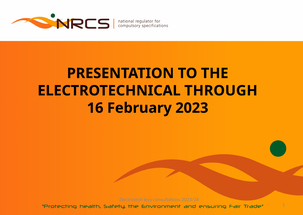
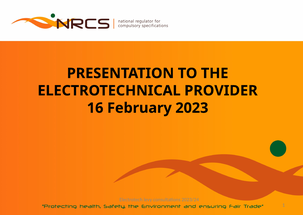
THROUGH: THROUGH -> PROVIDER (221, 90)
